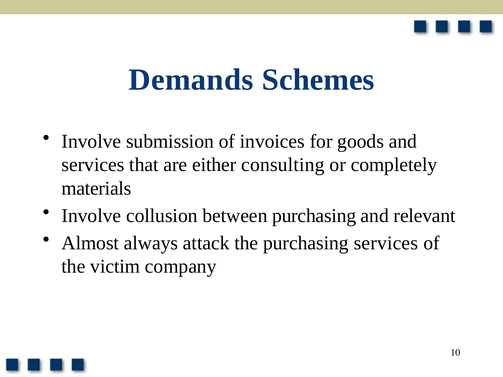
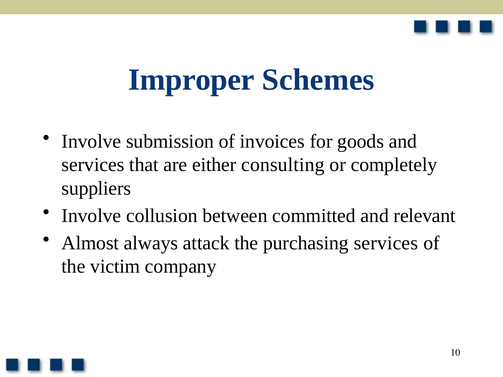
Demands: Demands -> Improper (191, 80)
materials: materials -> suppliers (96, 188)
between purchasing: purchasing -> committed (314, 216)
